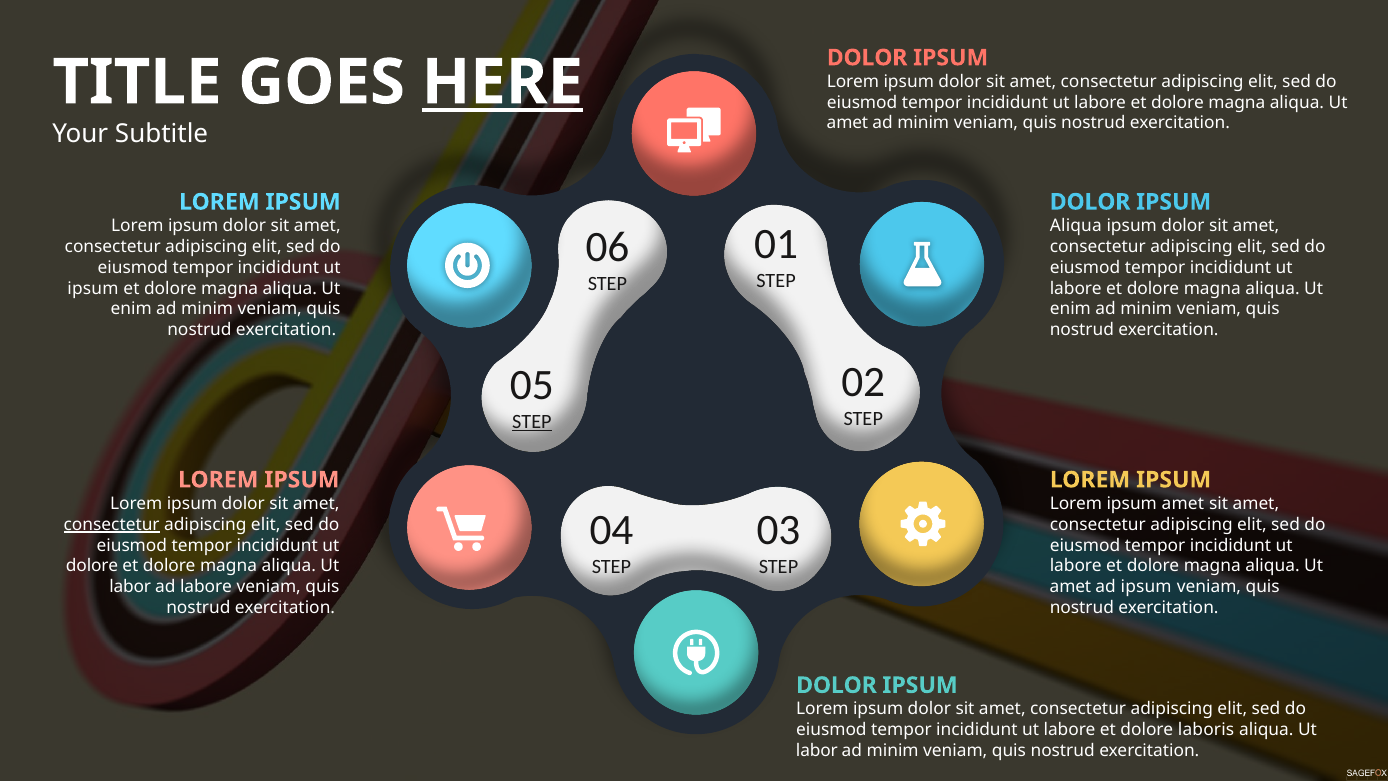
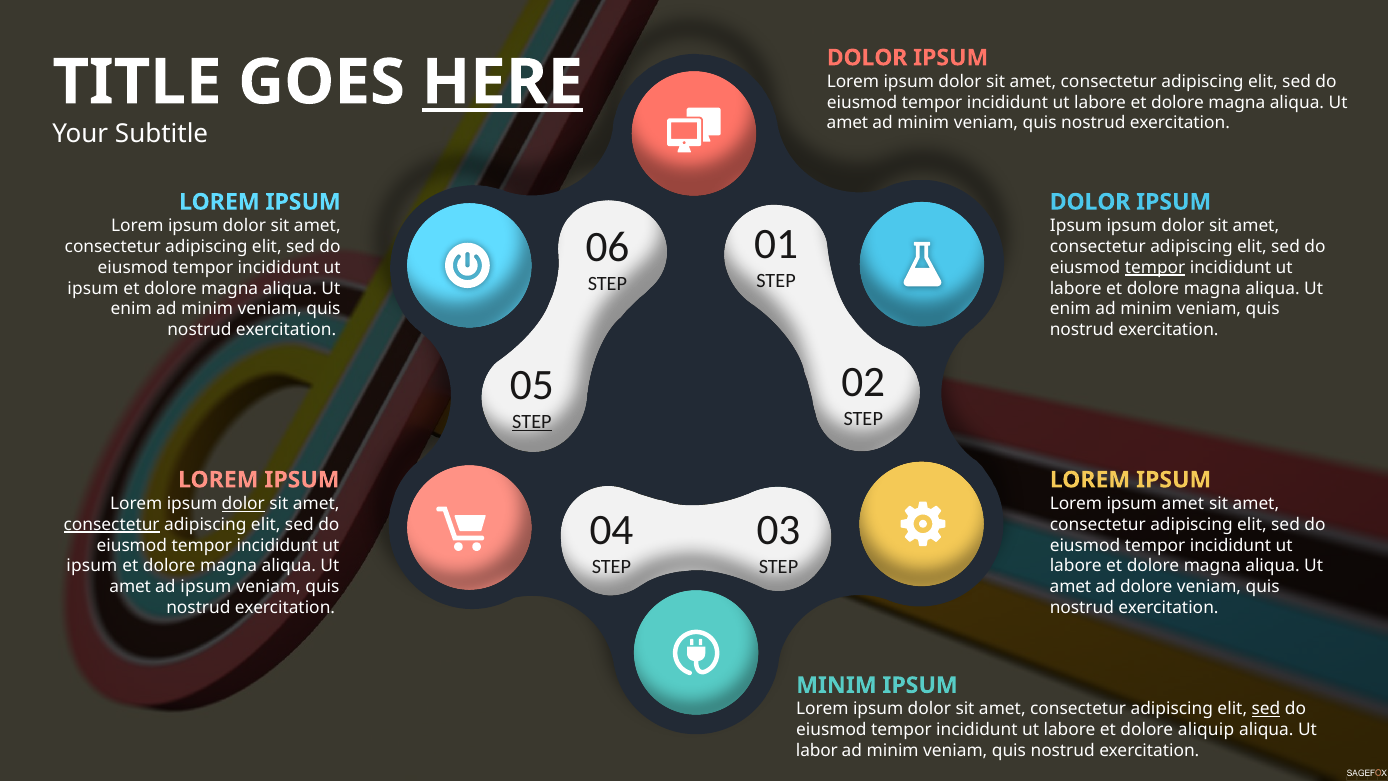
Aliqua: Aliqua -> Ipsum (1076, 226)
tempor underline: none -> present (1155, 267)
dolor underline: none -> present (243, 504)
dolore: dolore -> ipsum (92, 566)
labor: labor -> amet (130, 587)
ad labore: labore -> ipsum (206, 587)
ad ipsum: ipsum -> dolore (1146, 587)
DOLOR: DOLOR -> MINIM (836, 685)
sed underline: none -> present (1266, 709)
laboris: laboris -> aliquip (1206, 730)
